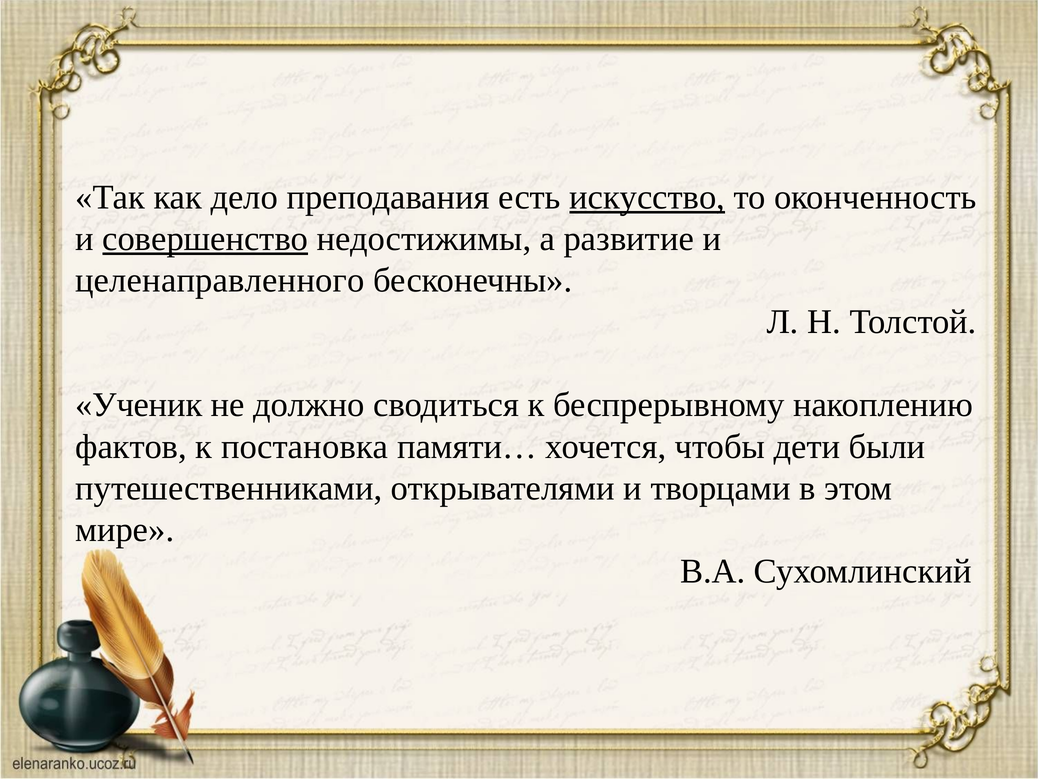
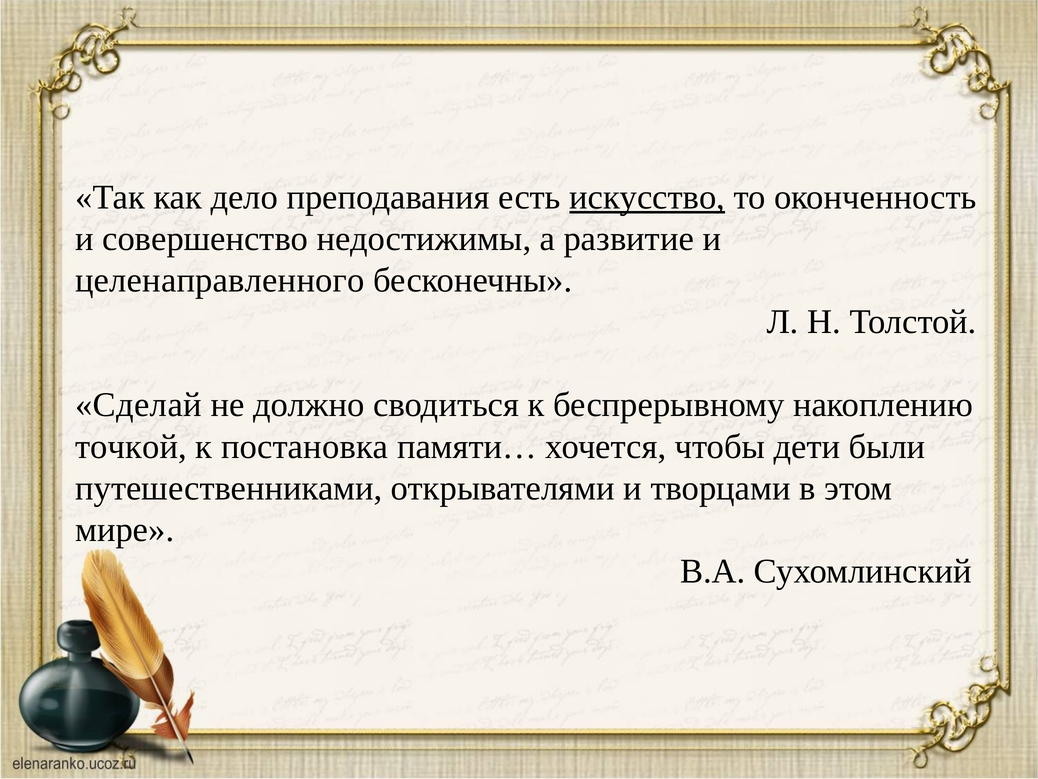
совершенство underline: present -> none (205, 239)
Ученик: Ученик -> Сделай (139, 405)
фактов: фактов -> точкой (131, 446)
